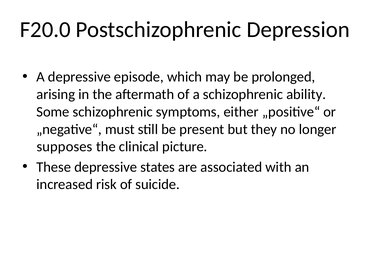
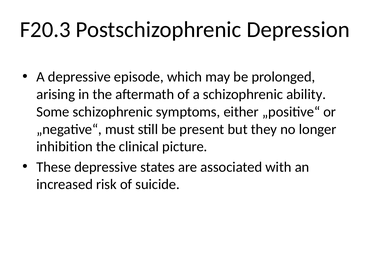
F20.0: F20.0 -> F20.3 (45, 30)
supposes: supposes -> inhibition (65, 147)
